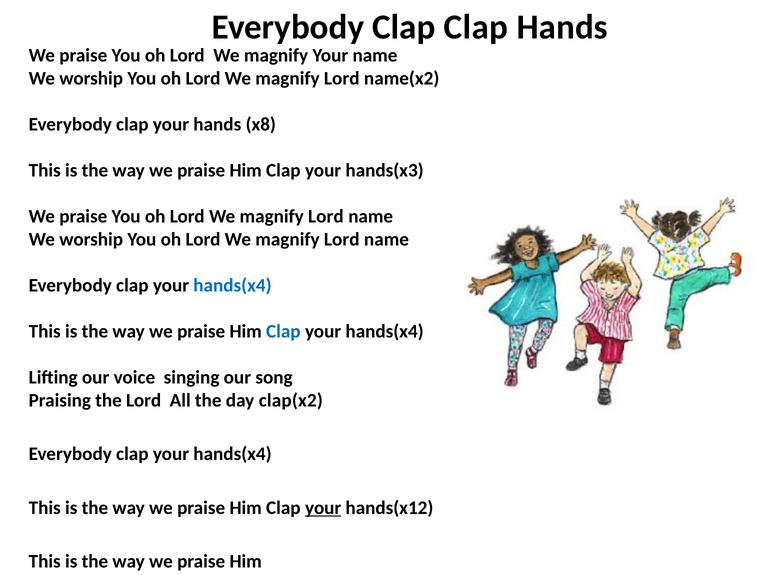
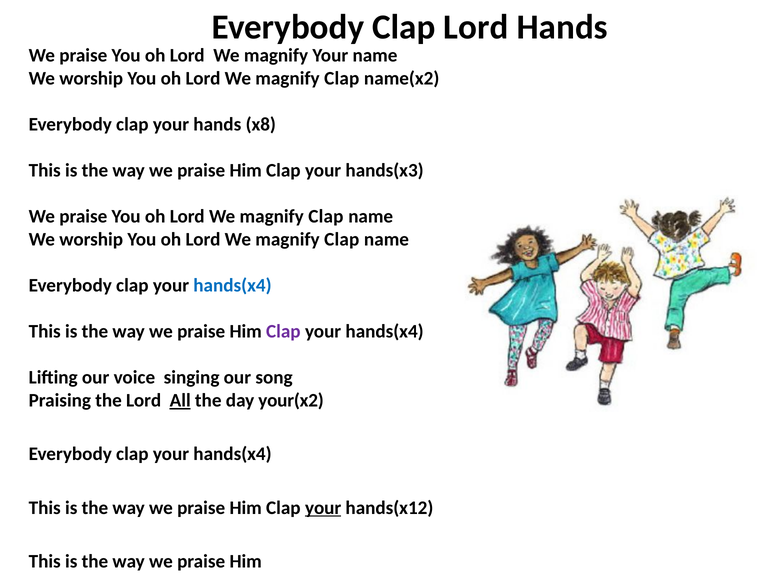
Clap Clap: Clap -> Lord (476, 27)
Lord: Lord -> Clap (342, 78)
Lord: Lord -> Clap (326, 216)
Lord: Lord -> Clap (342, 239)
Clap colour: blue -> purple (283, 331)
All underline: none -> present (180, 400)
clap(x2: clap(x2 -> your(x2 (291, 400)
